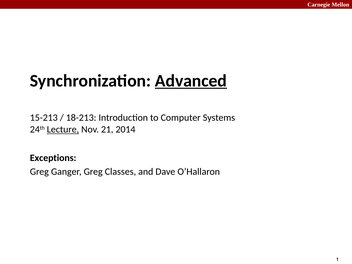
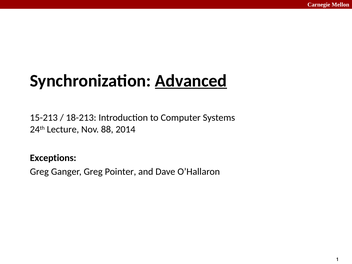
Lecture underline: present -> none (63, 129)
21: 21 -> 88 (107, 129)
Classes: Classes -> Pointer (121, 172)
